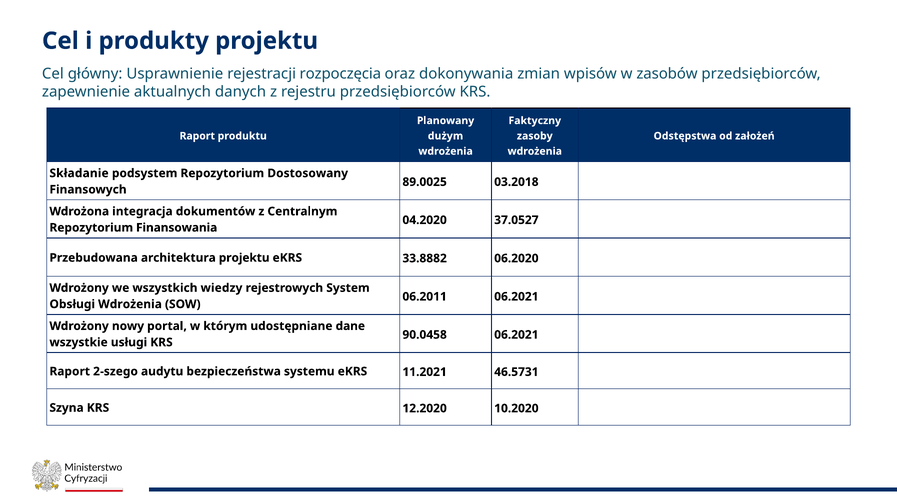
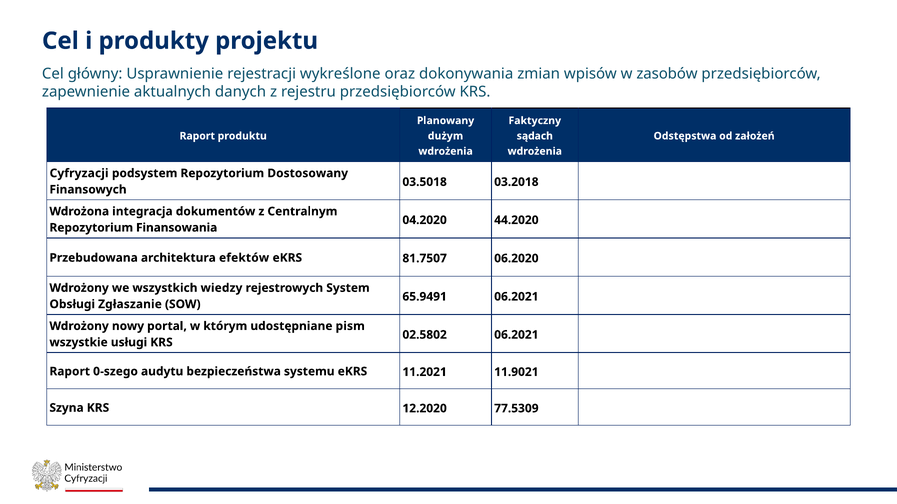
rozpoczęcia: rozpoczęcia -> wykreślone (340, 74)
zasoby: zasoby -> sądach (535, 136)
Składanie: Składanie -> Cyfryzacji (79, 173)
89.0025: 89.0025 -> 03.5018 (425, 182)
37.0527: 37.0527 -> 44.2020 (516, 220)
architektura projektu: projektu -> efektów (244, 258)
33.8882: 33.8882 -> 81.7507 (425, 259)
06.2011: 06.2011 -> 65.9491 (425, 297)
Obsługi Wdrożenia: Wdrożenia -> Zgłaszanie (130, 305)
dane: dane -> pism (350, 326)
90.0458: 90.0458 -> 02.5802 (425, 335)
2-szego: 2-szego -> 0-szego (116, 372)
46.5731: 46.5731 -> 11.9021 (516, 372)
10.2020: 10.2020 -> 77.5309 (516, 409)
